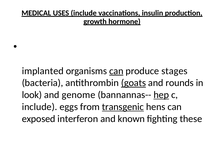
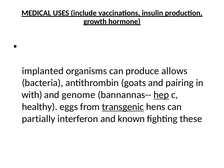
can underline: present -> none (116, 71)
stages: stages -> allows (174, 71)
goats underline: present -> none (133, 83)
rounds: rounds -> pairing (180, 83)
look: look -> with (32, 95)
include: include -> healthy (40, 107)
exposed: exposed -> partially (39, 119)
